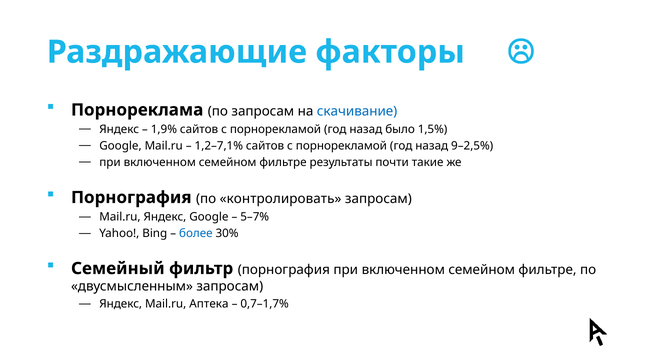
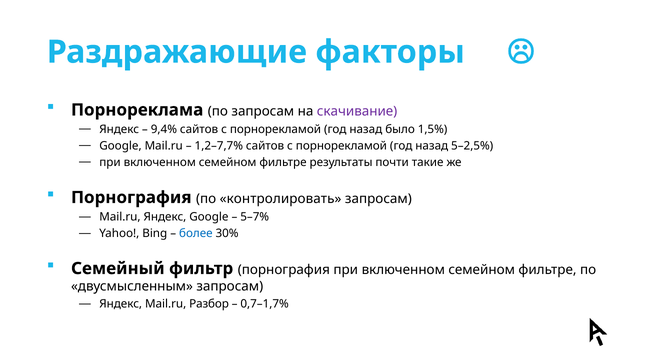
скачивание colour: blue -> purple (357, 111)
1,9%: 1,9% -> 9,4% (164, 129)
1,2–7,1%: 1,2–7,1% -> 1,2–7,7% (219, 146)
9–2,5%: 9–2,5% -> 5–2,5% (472, 146)
Аптека: Аптека -> Разбор (209, 304)
